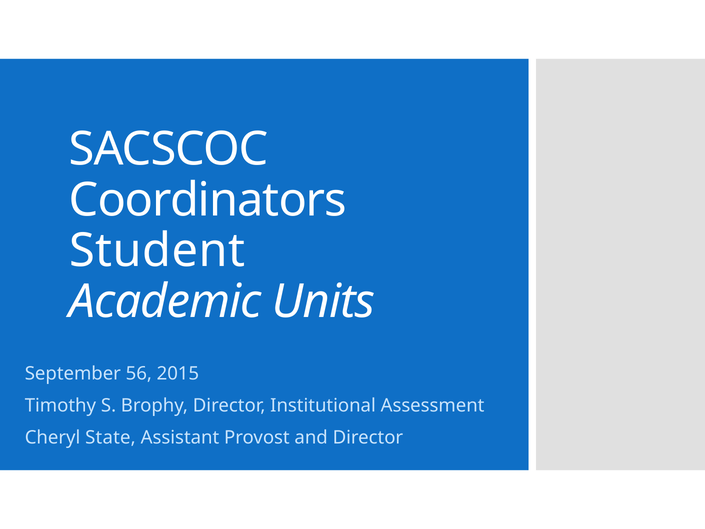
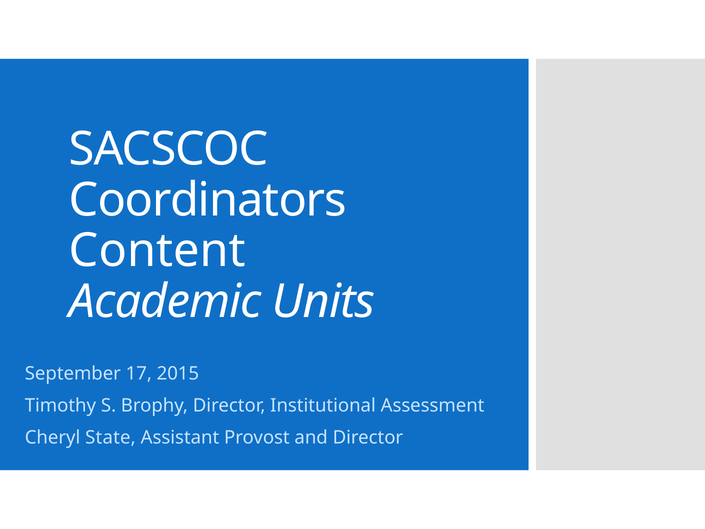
Student: Student -> Content (157, 251)
56: 56 -> 17 (139, 374)
